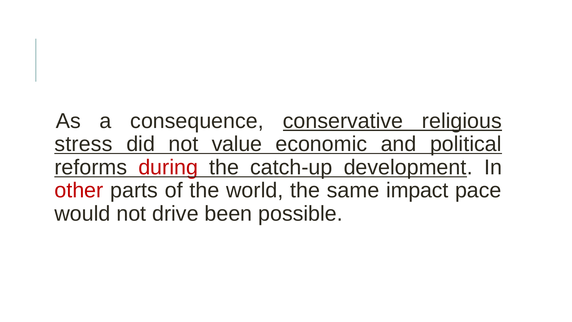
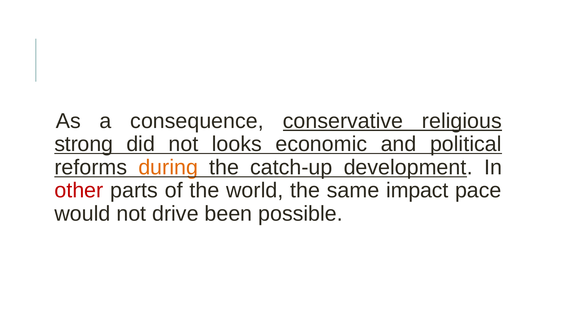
stress: stress -> strong (84, 144)
value: value -> looks (237, 144)
during colour: red -> orange (168, 167)
